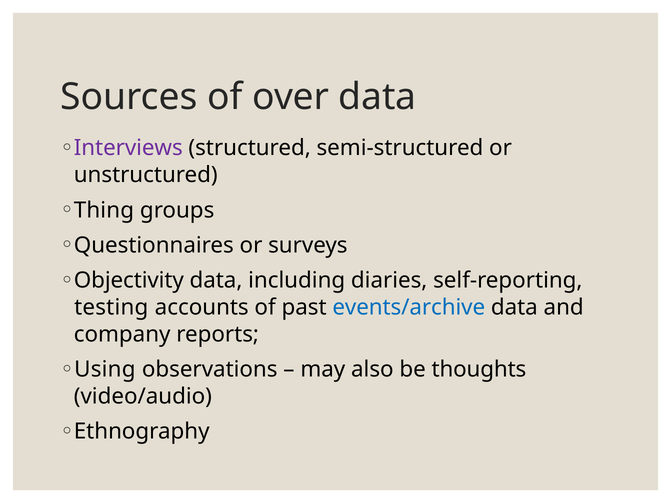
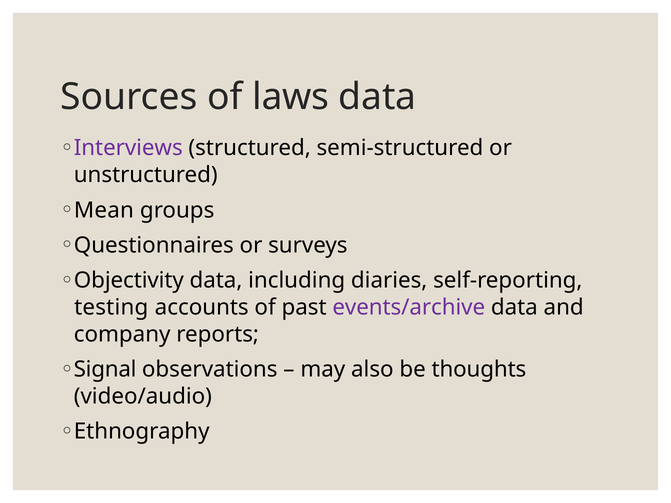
over: over -> laws (291, 97)
Thing: Thing -> Mean (104, 210)
events/archive colour: blue -> purple (409, 308)
Using: Using -> Signal (105, 370)
